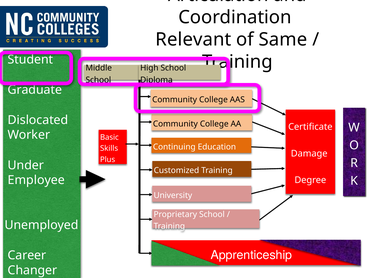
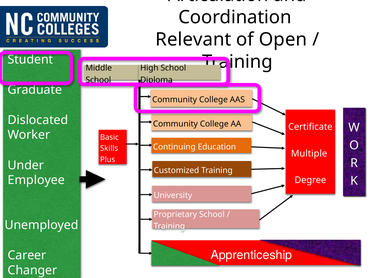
Same: Same -> Open (283, 40)
Damage: Damage -> Multiple (309, 153)
